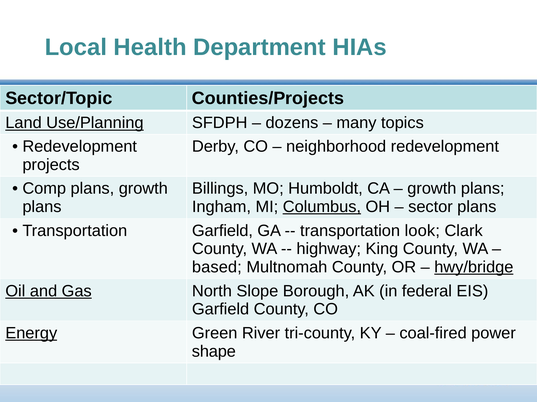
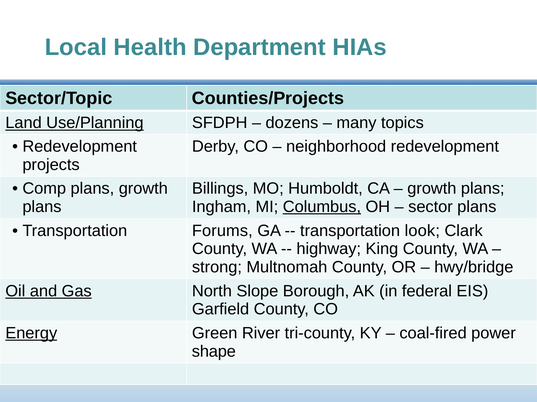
Transportation Garfield: Garfield -> Forums (222, 231)
based: based -> strong (217, 268)
hwy/bridge underline: present -> none (474, 268)
